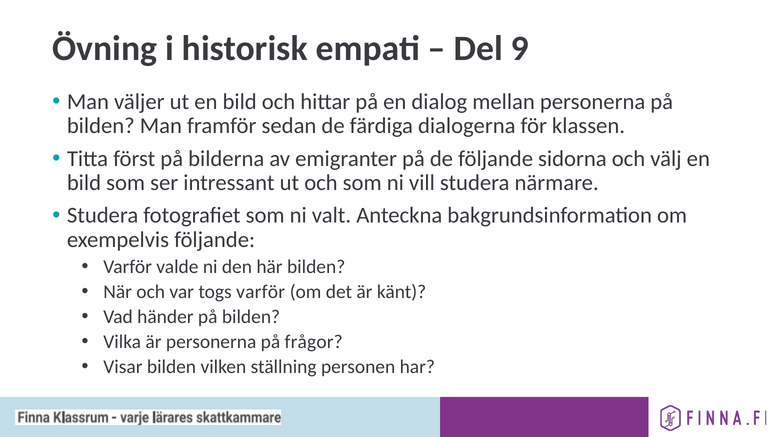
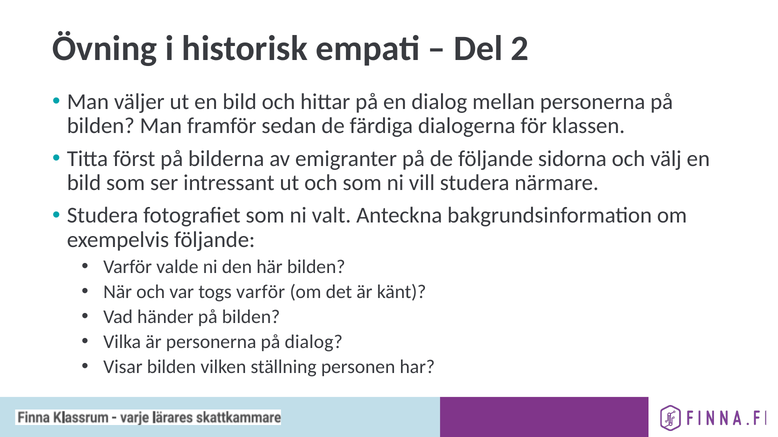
9: 9 -> 2 (520, 49)
på frågor: frågor -> dialog (314, 342)
